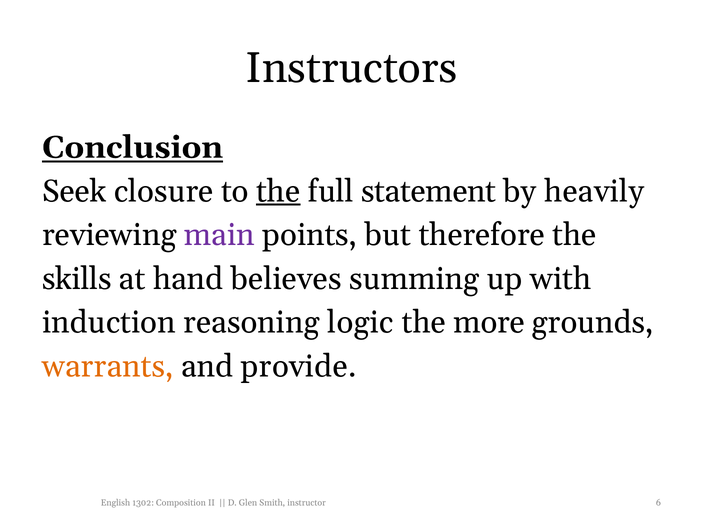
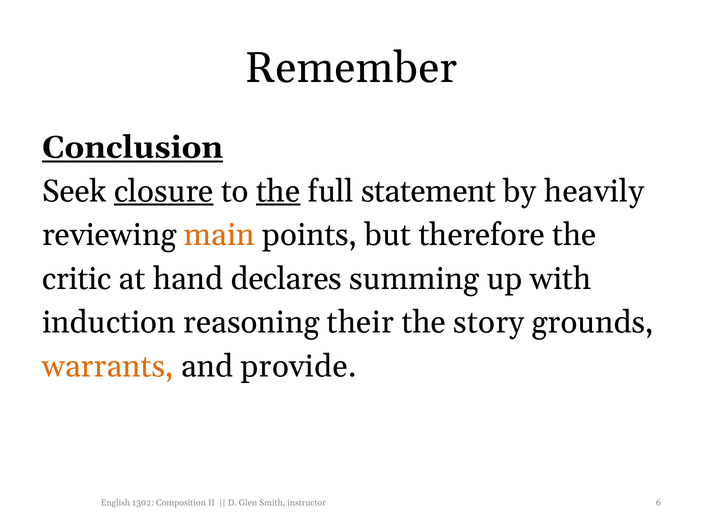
Instructors: Instructors -> Remember (351, 68)
closure underline: none -> present (164, 191)
main colour: purple -> orange (219, 235)
skills: skills -> critic (77, 279)
believes: believes -> declares (286, 279)
logic: logic -> their (360, 323)
more: more -> story (489, 323)
